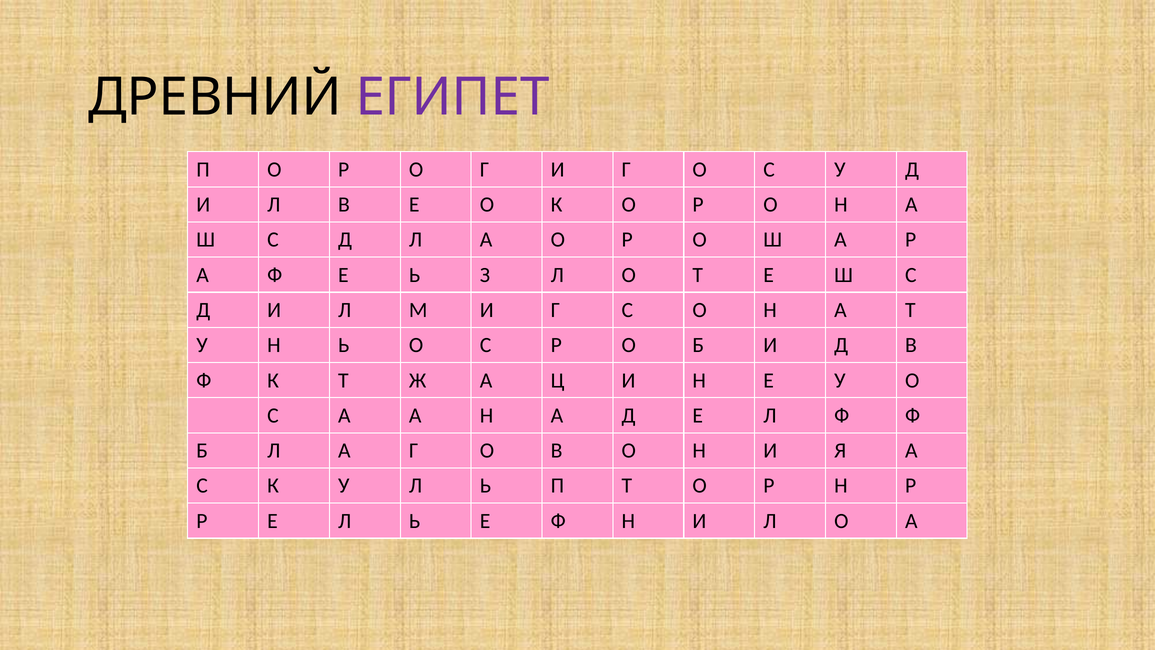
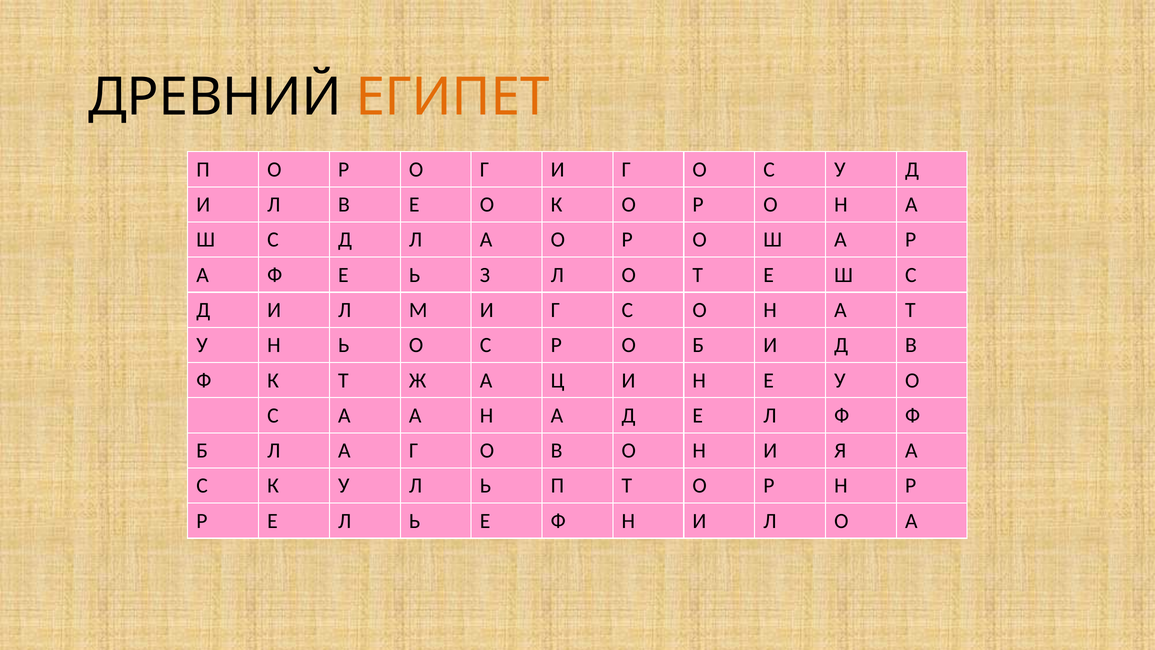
ЕГИПЕТ colour: purple -> orange (453, 97)
